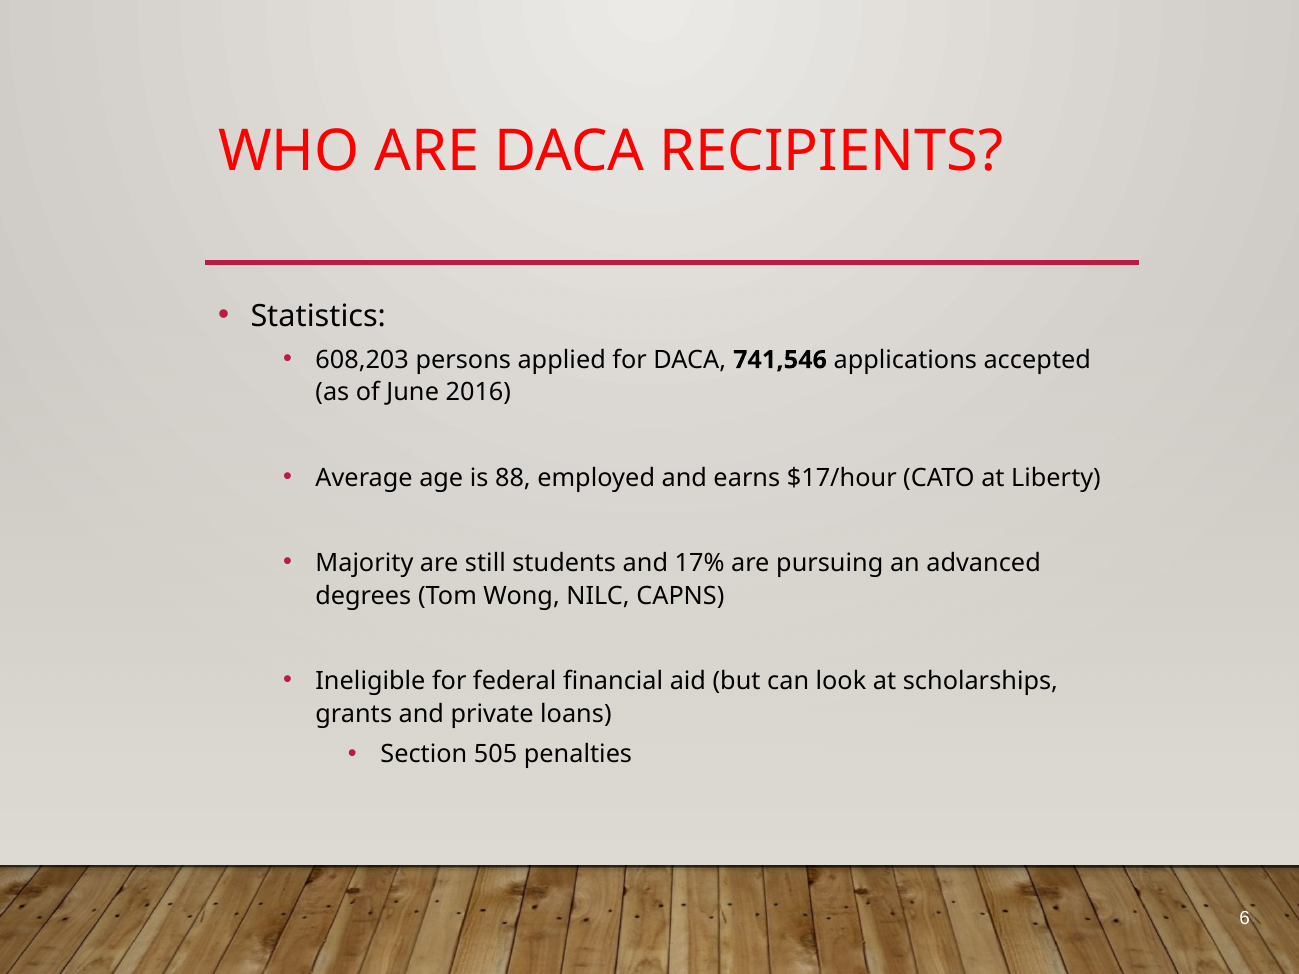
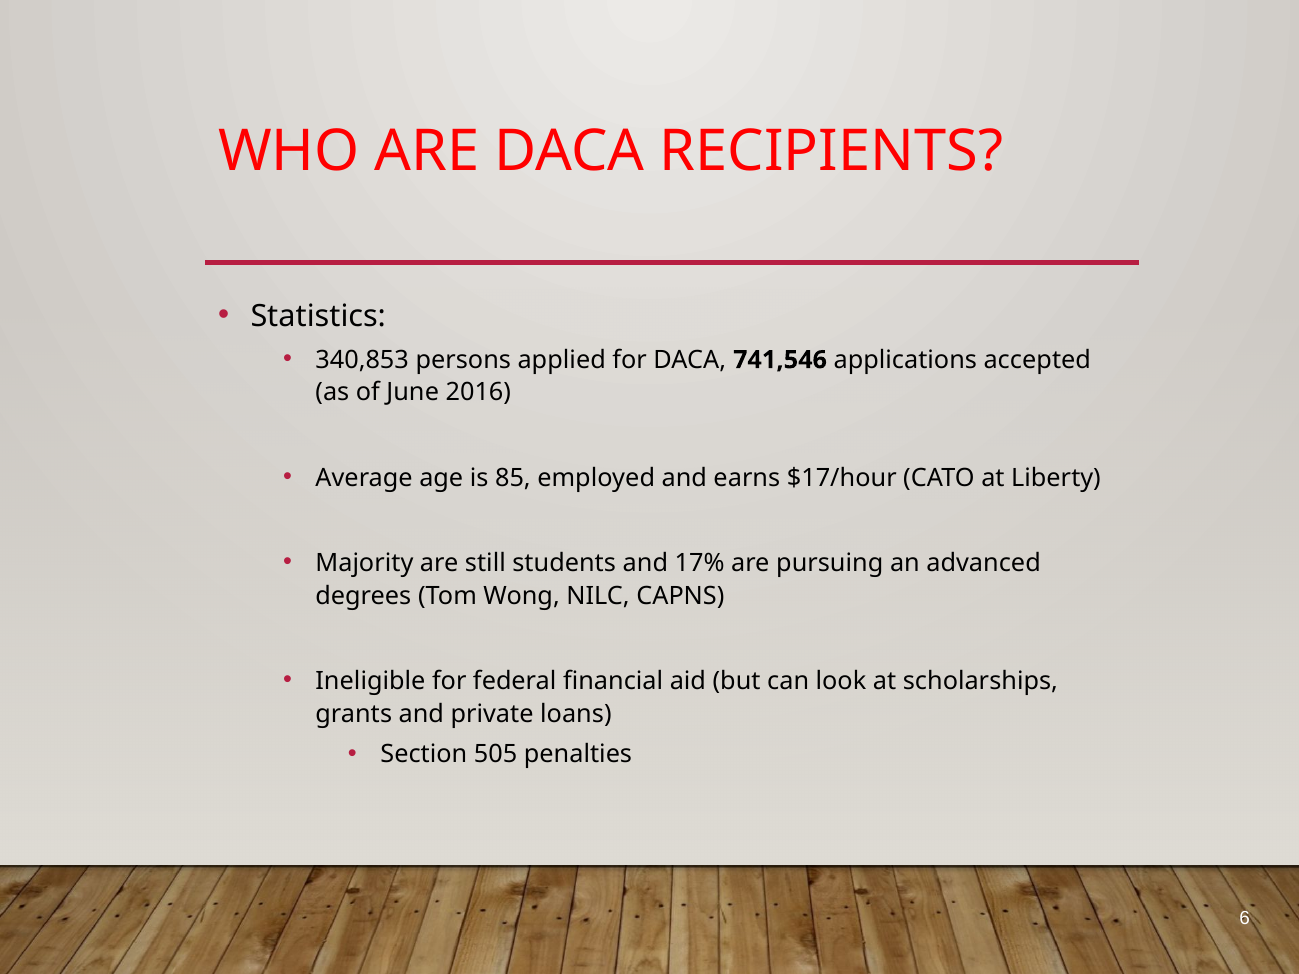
608,203: 608,203 -> 340,853 (362, 360)
88: 88 -> 85 (513, 478)
